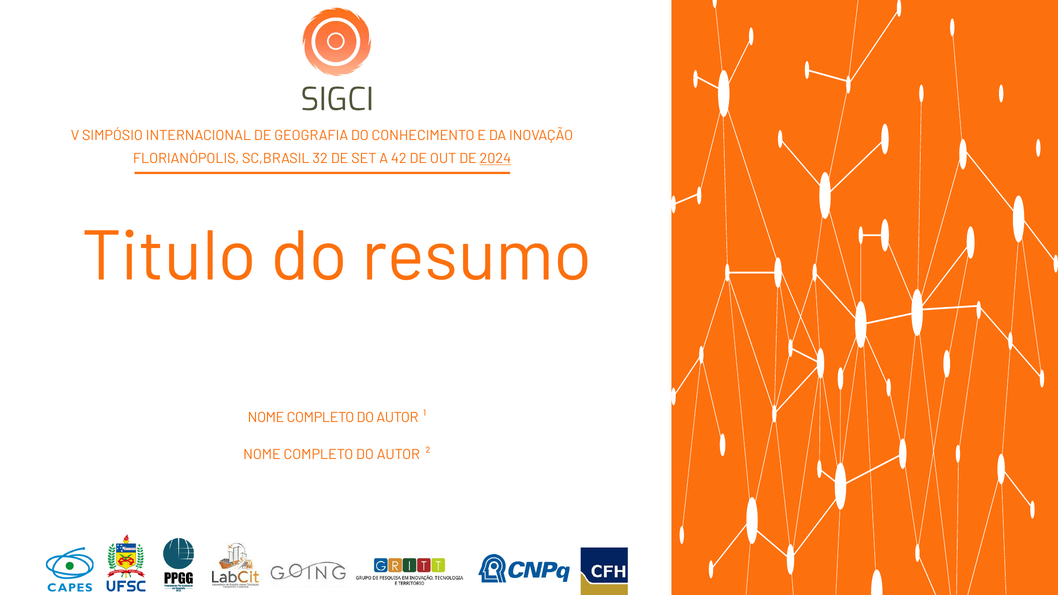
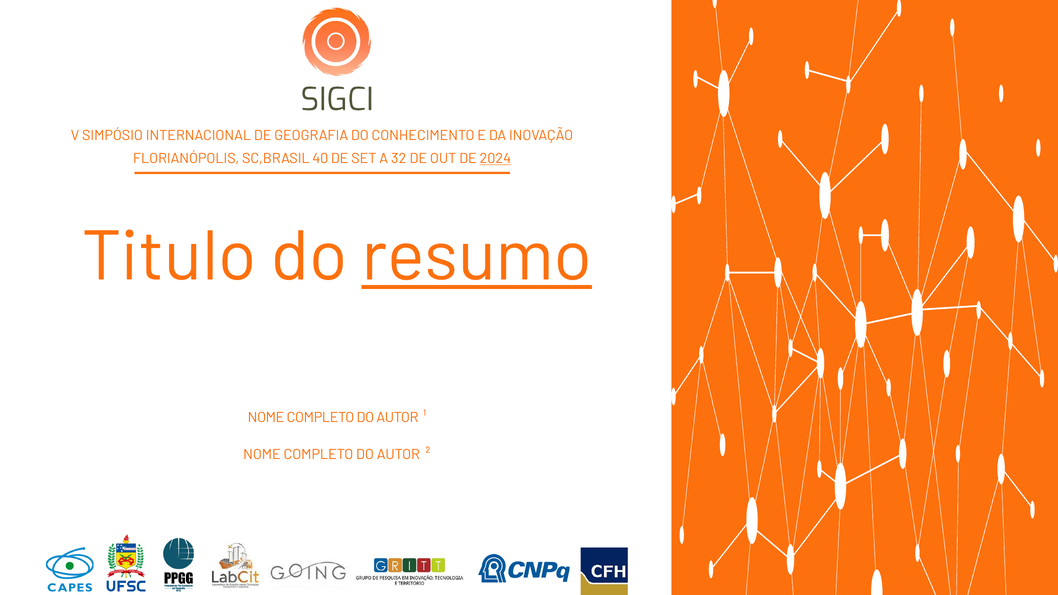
32: 32 -> 40 (320, 159)
42: 42 -> 32 (399, 159)
resumo underline: none -> present (477, 257)
